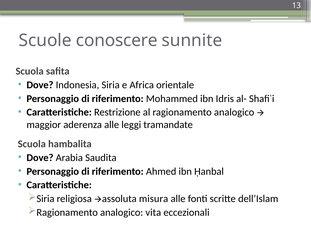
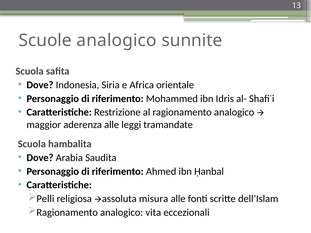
Scuole conoscere: conoscere -> analogico (117, 40)
Siria: Siria -> Pelli (45, 199)
